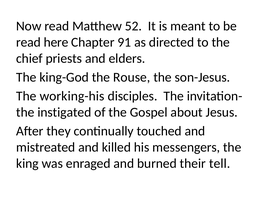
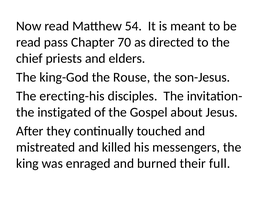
52: 52 -> 54 (133, 26)
here: here -> pass (56, 42)
91: 91 -> 70 (124, 42)
working-his: working-his -> erecting-his (72, 96)
tell: tell -> full (220, 163)
